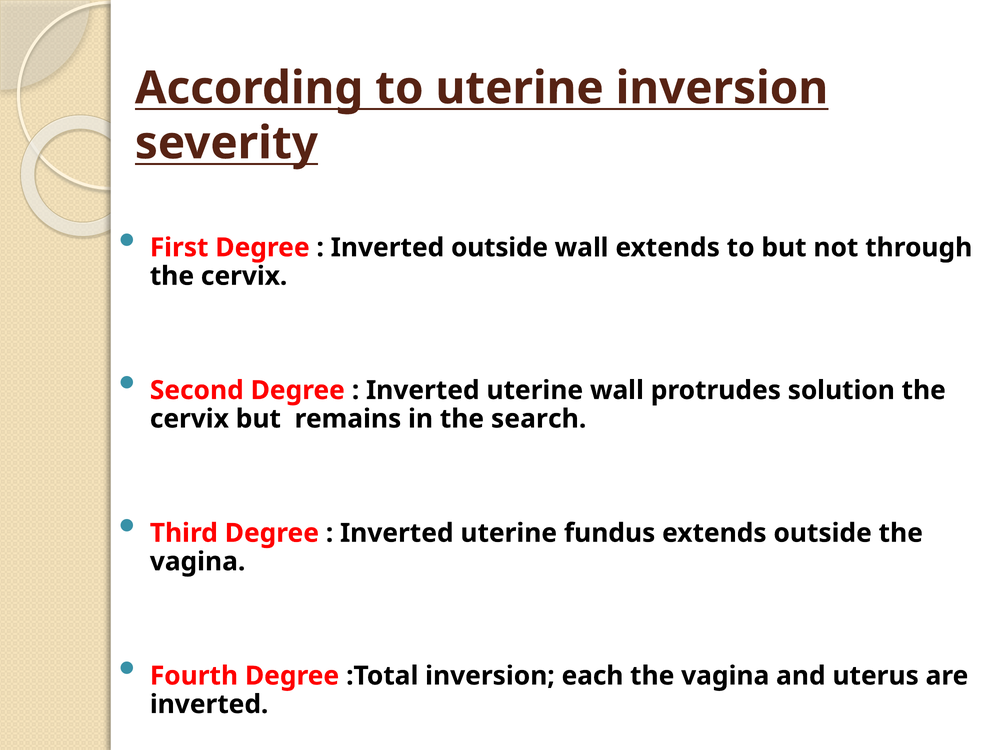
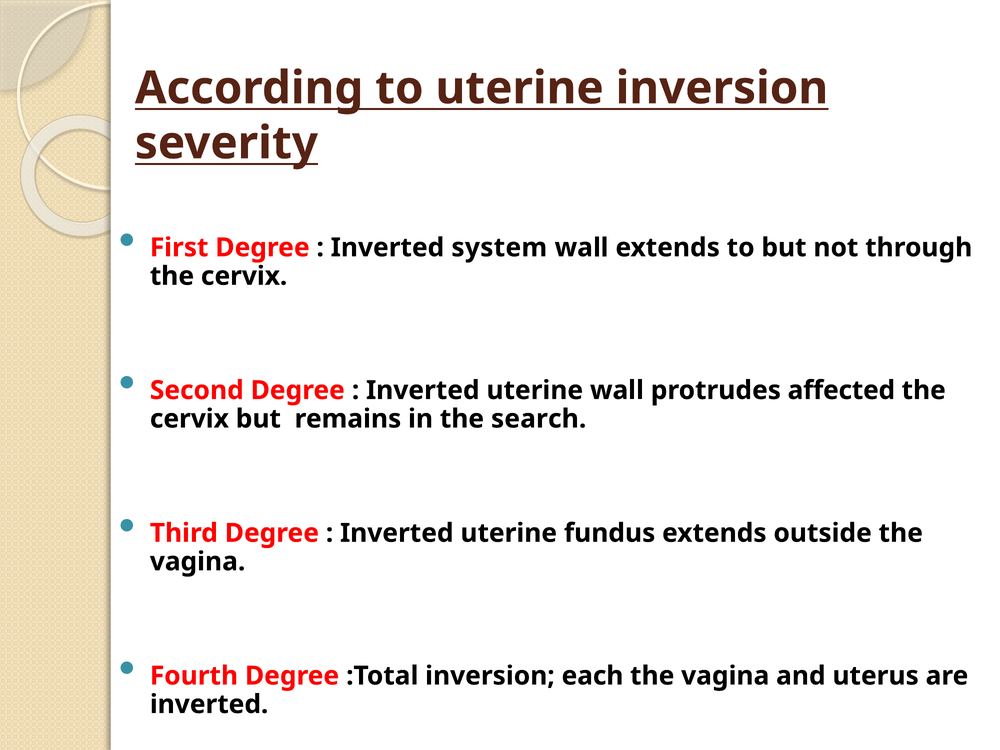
Inverted outside: outside -> system (499, 248)
solution: solution -> affected (841, 390)
